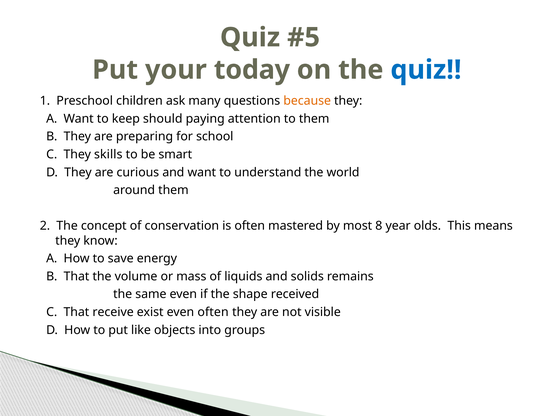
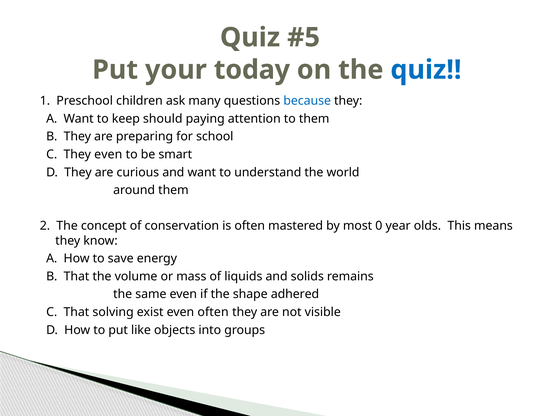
because colour: orange -> blue (307, 101)
They skills: skills -> even (108, 154)
8: 8 -> 0 (379, 226)
received: received -> adhered (295, 294)
receive: receive -> solving (113, 312)
